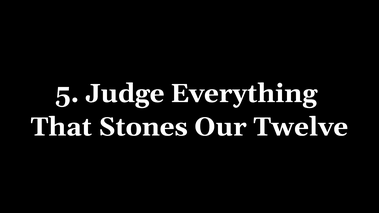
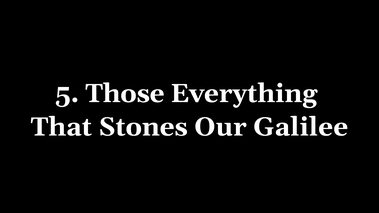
Judge: Judge -> Those (125, 94)
Twelve: Twelve -> Galilee (301, 127)
